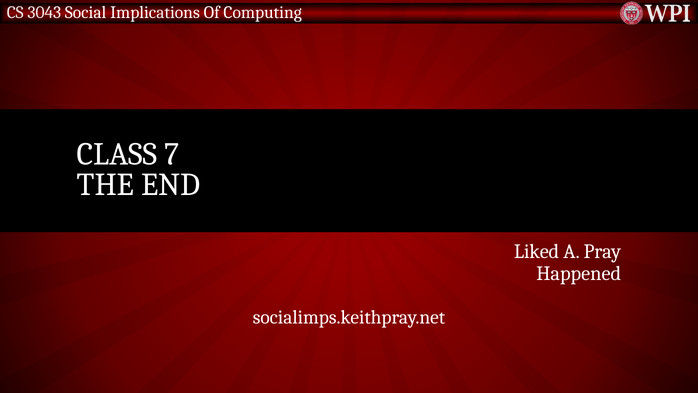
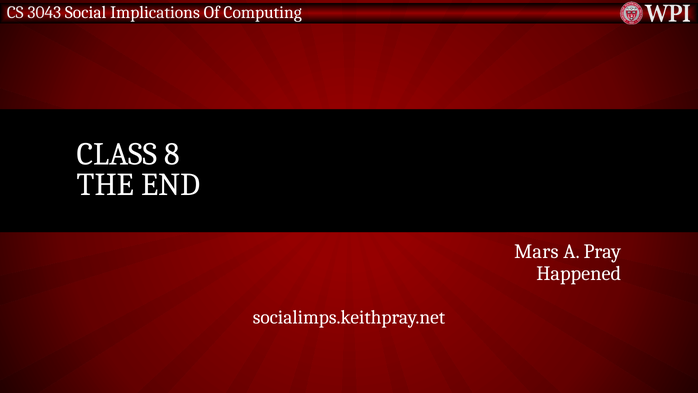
7: 7 -> 8 (172, 154)
Liked: Liked -> Mars (536, 251)
